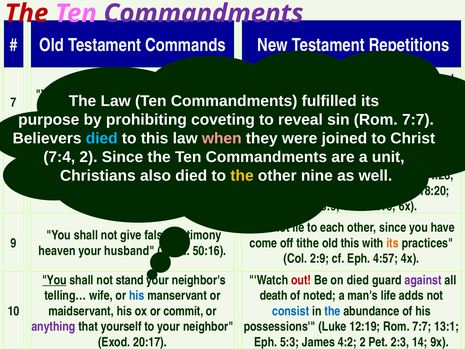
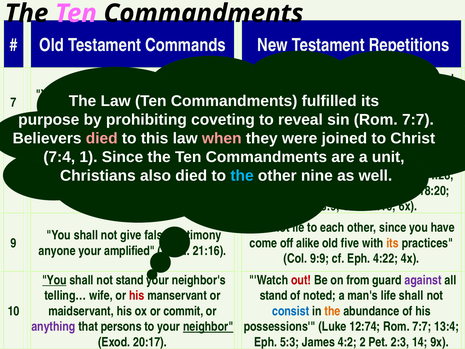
The colour: red -> black (26, 13)
Commandments colour: purple -> black (204, 13)
died colour: light blue -> pink (102, 138)
7:4 2: 2 -> 1 (88, 157)
the colour: yellow -> light blue (242, 175)
tithe: tithe -> alike (308, 243)
old this: this -> five (350, 243)
heaven: heaven -> anyone (57, 251)
husband: husband -> amplified (129, 251)
50:16: 50:16 -> 21:16 (210, 251)
2:9: 2:9 -> 9:9 (320, 258)
4:57: 4:57 -> 4:22 (386, 258)
on died: died -> from (358, 280)
his colour: blue -> red (137, 295)
death: death -> stand (274, 295)
life adds: adds -> shall (411, 295)
the colour: blue -> orange (332, 311)
yourself: yourself -> persons (121, 326)
neighbor underline: none -> present (208, 326)
12:19: 12:19 -> 12:74 (365, 326)
7:7 13:1: 13:1 -> 13:4 (447, 326)
